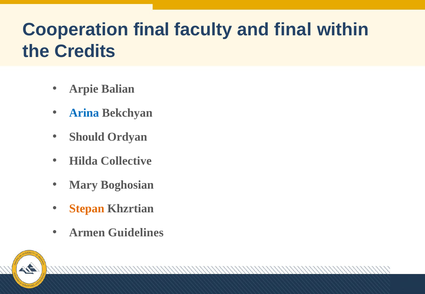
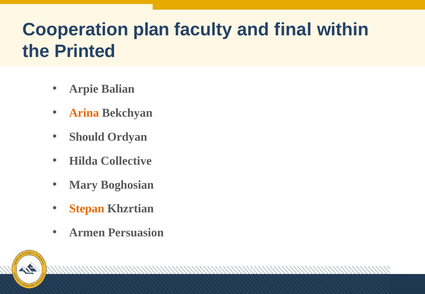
Cooperation final: final -> plan (151, 30)
Credits: Credits -> Printed (85, 51)
Arina colour: blue -> orange (84, 113)
Guidelines: Guidelines -> Persuasion (136, 233)
